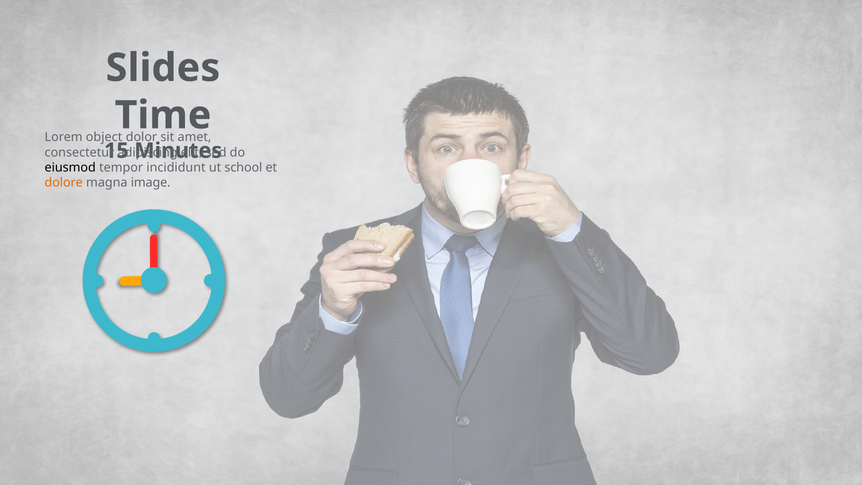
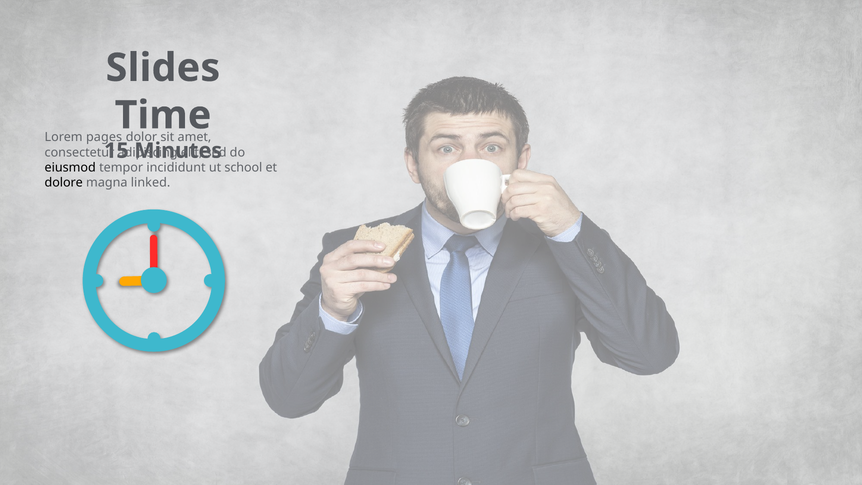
object: object -> pages (104, 137)
dolore colour: orange -> black (64, 183)
image: image -> linked (151, 183)
